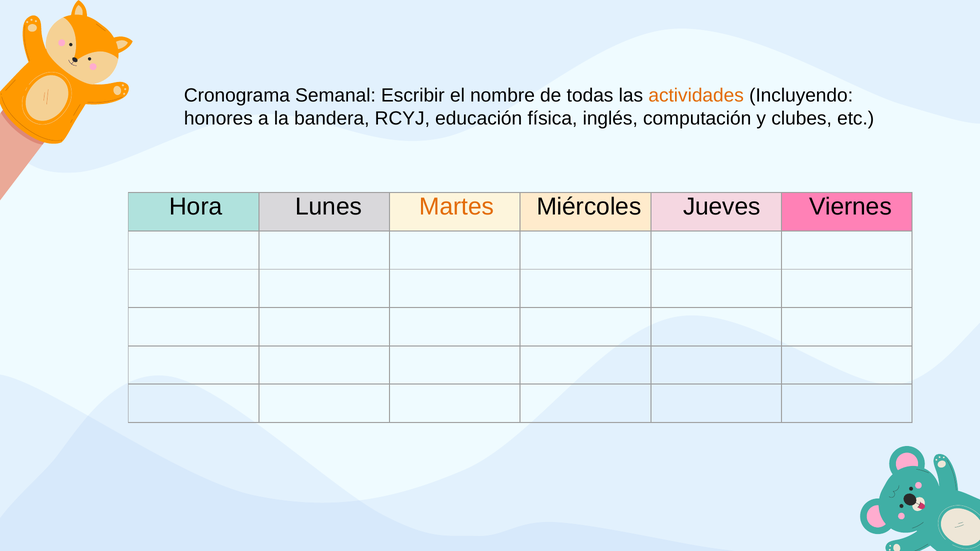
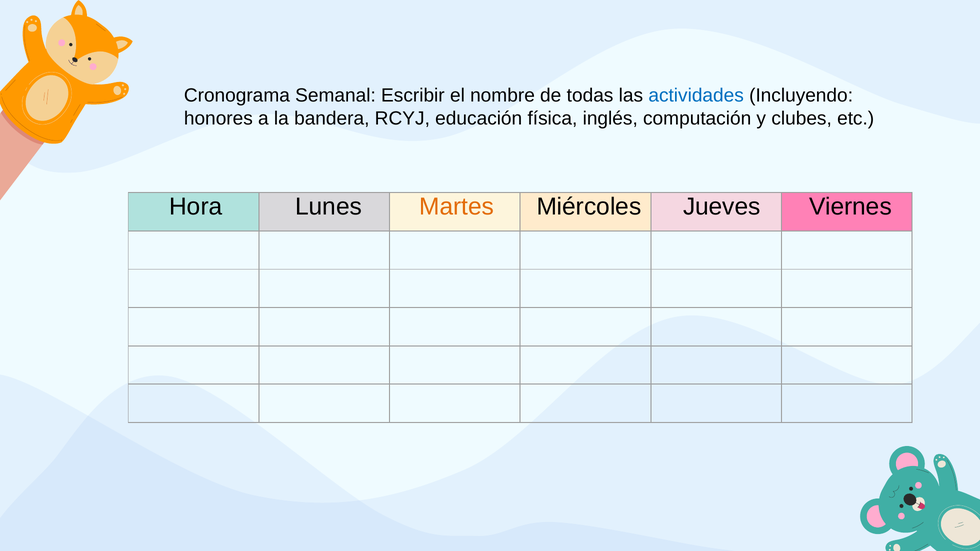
actividades colour: orange -> blue (696, 95)
